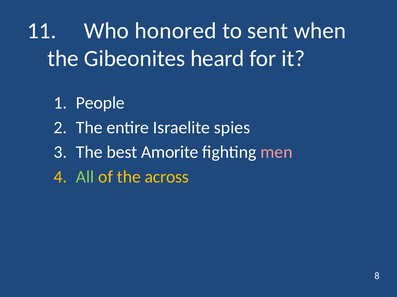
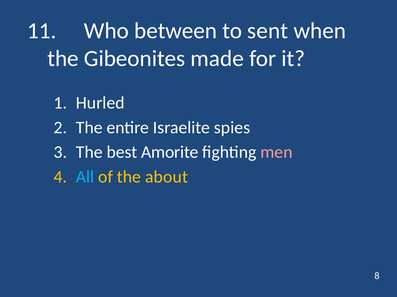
honored: honored -> between (176, 31)
heard: heard -> made (217, 59)
People: People -> Hurled (100, 103)
All colour: light green -> light blue (85, 177)
across: across -> about (167, 177)
